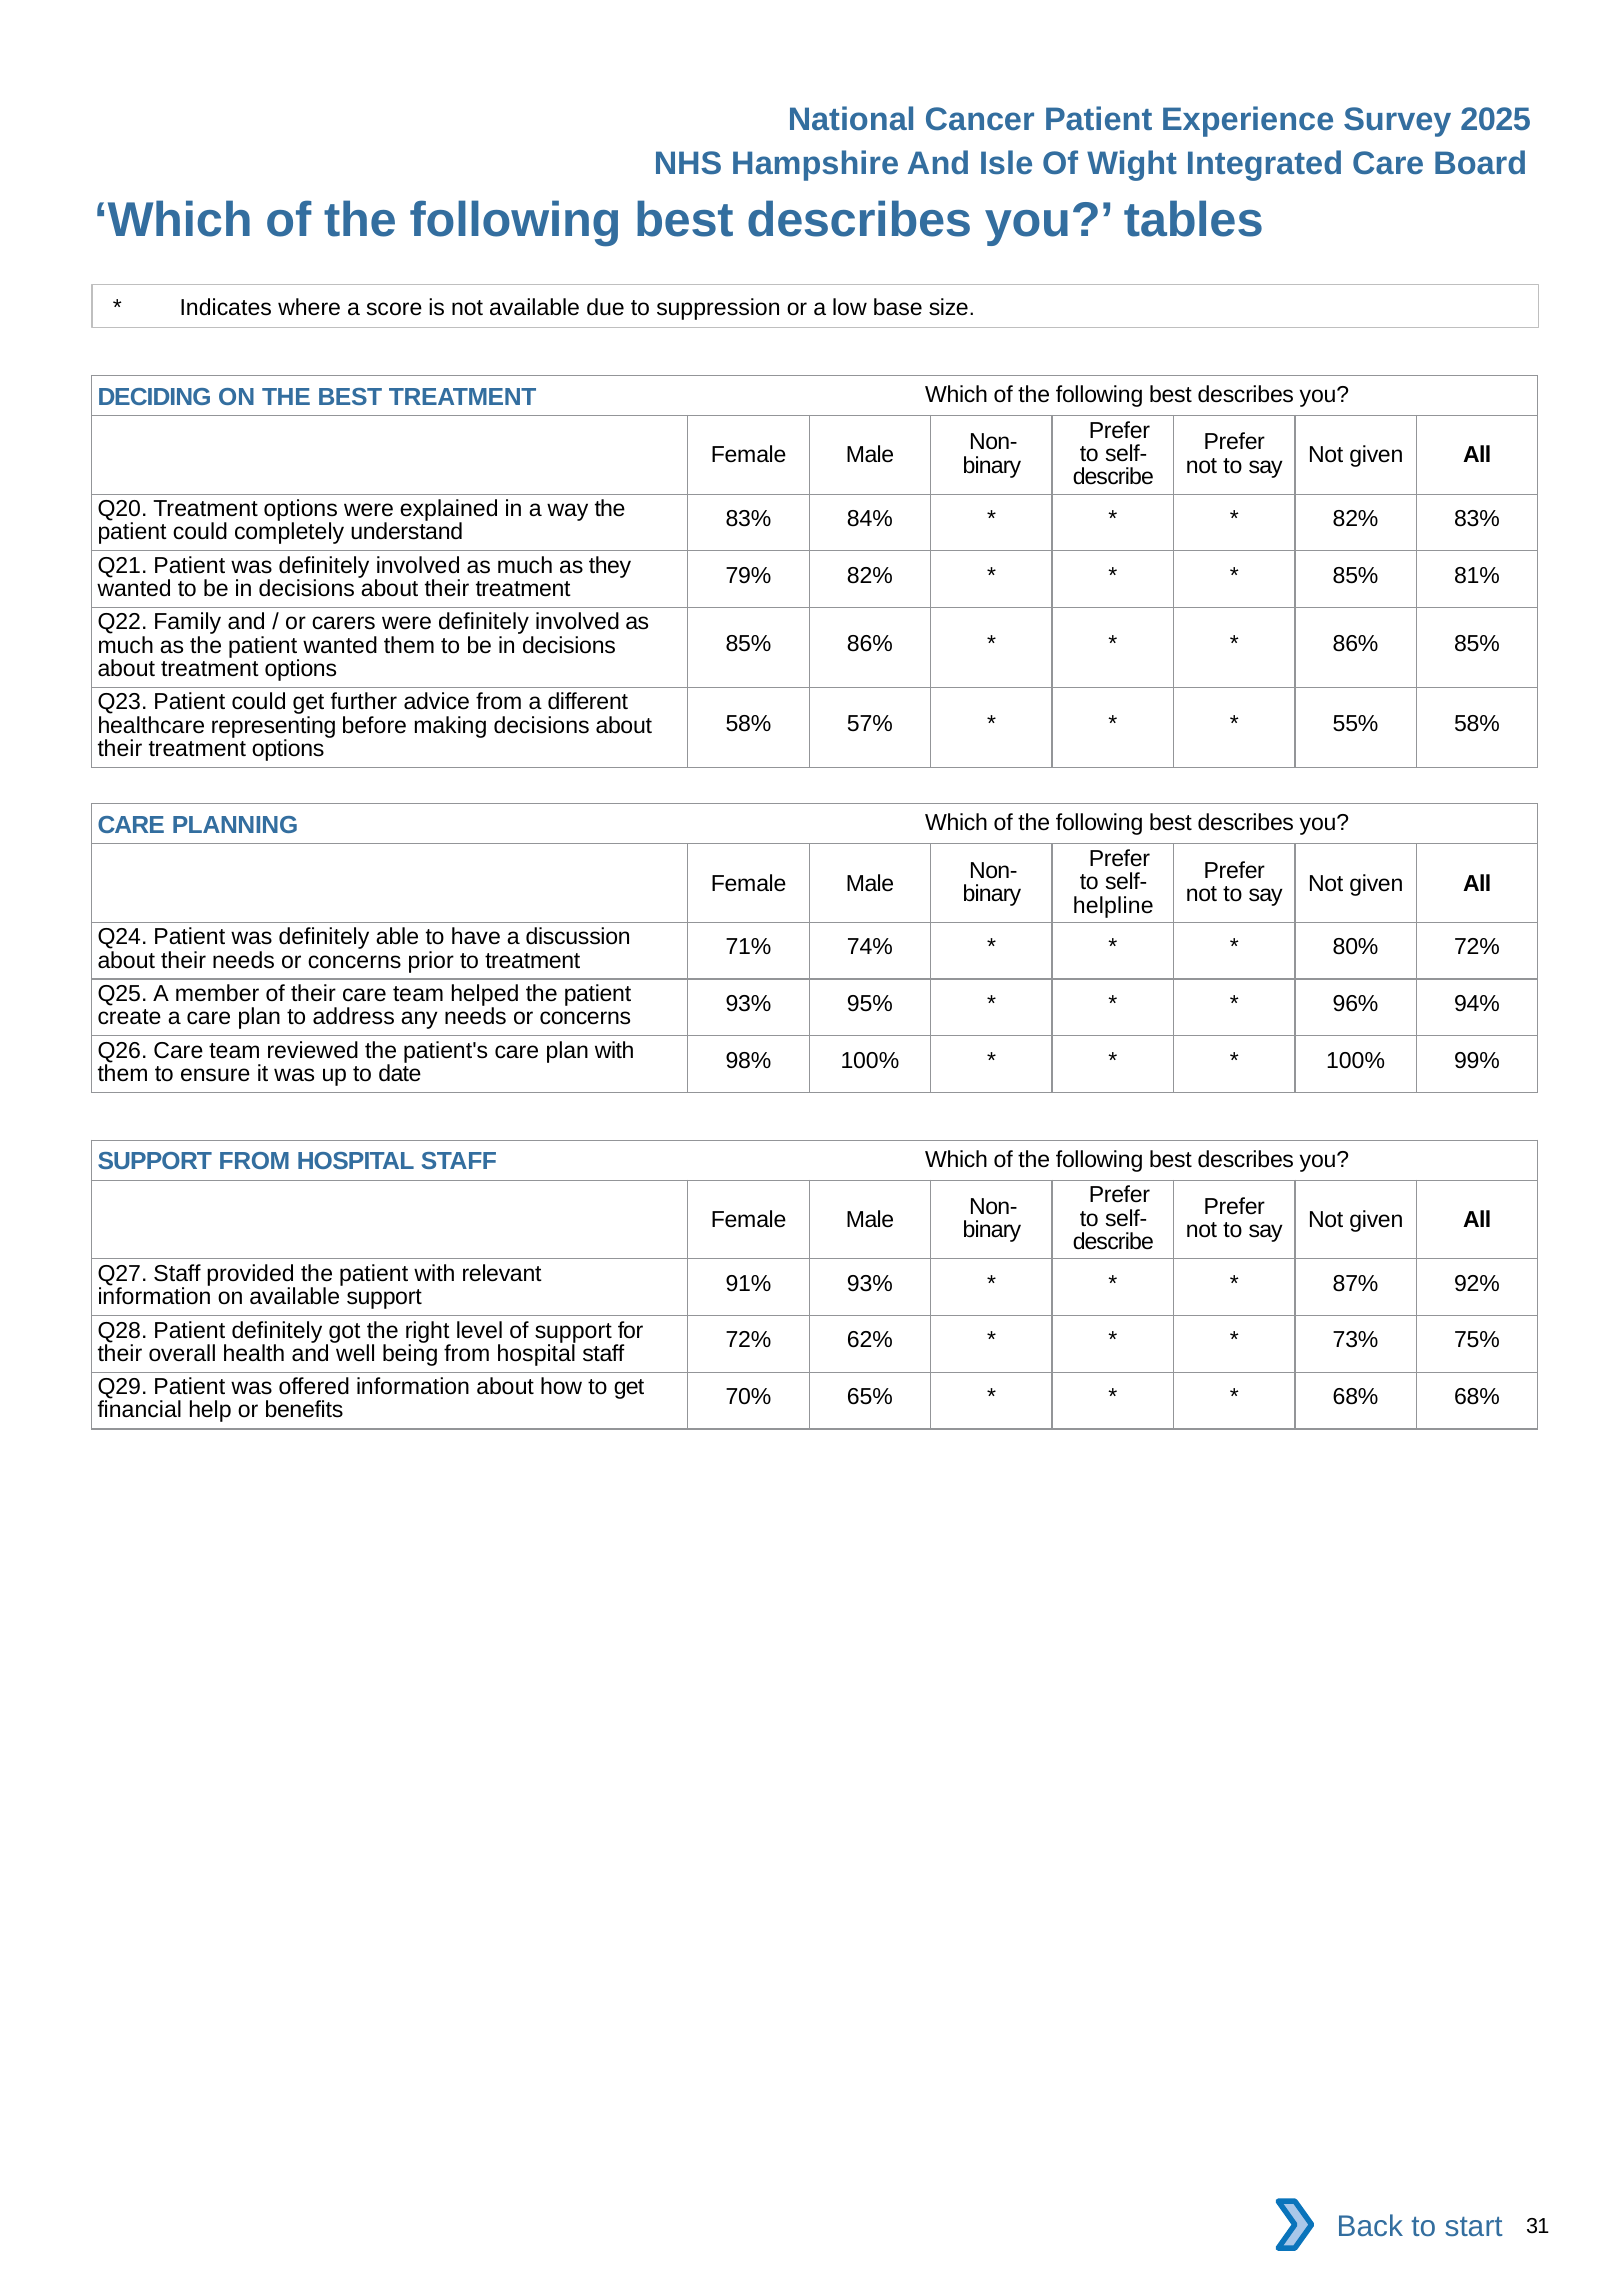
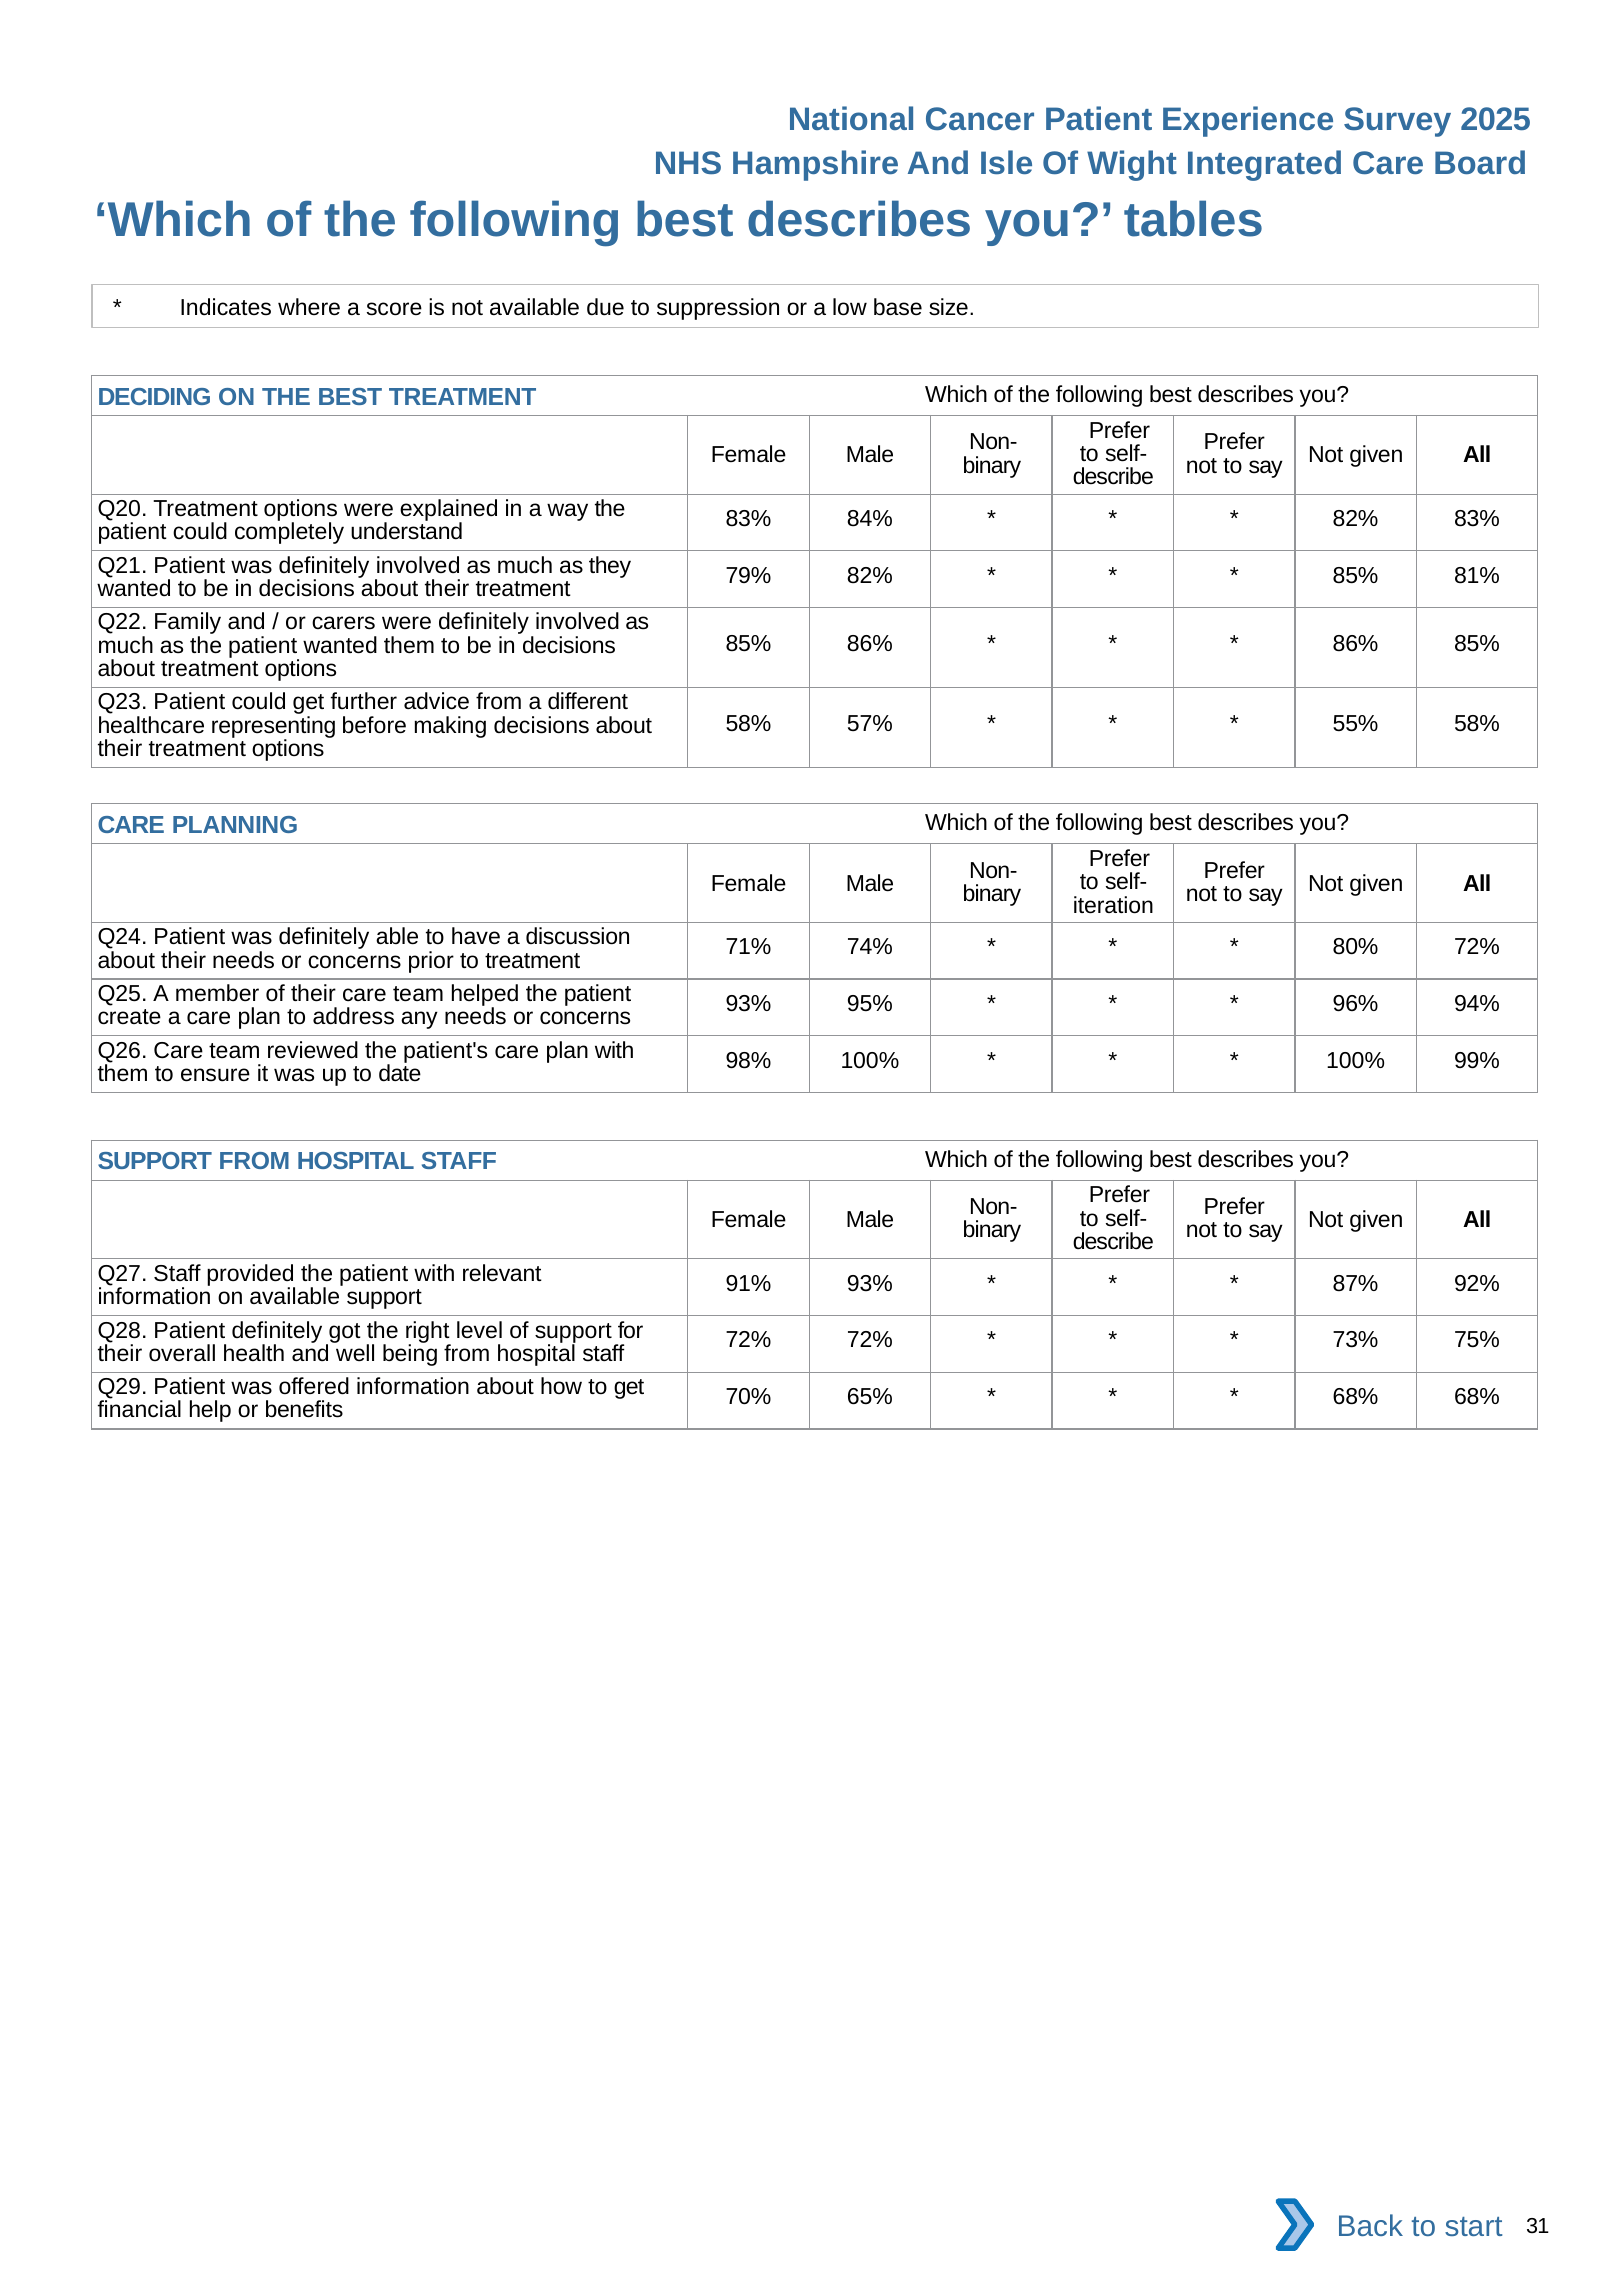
helpline: helpline -> iteration (1113, 905)
72% 62%: 62% -> 72% (870, 1340)
